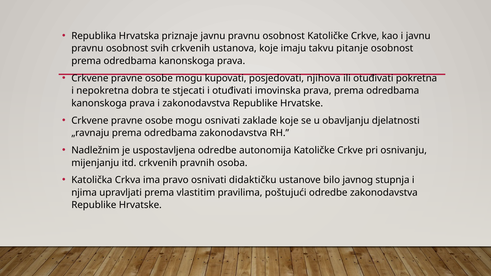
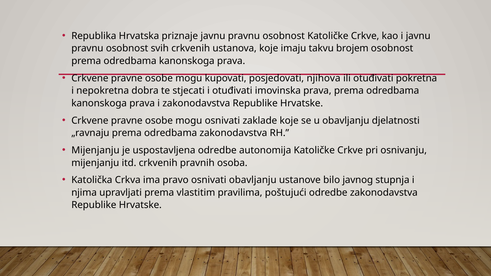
pitanje: pitanje -> brojem (352, 48)
Nadležnim: Nadležnim -> Mijenjanju (95, 150)
osnivati didaktičku: didaktičku -> obavljanju (253, 180)
